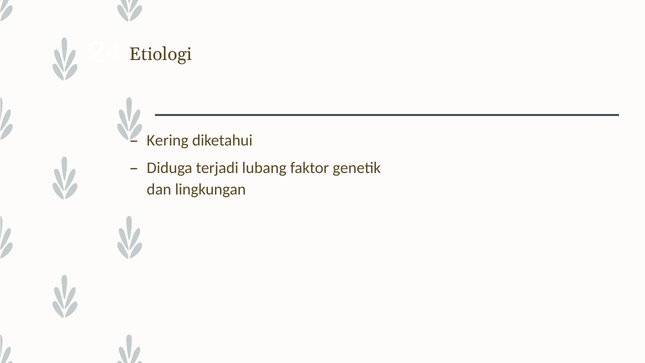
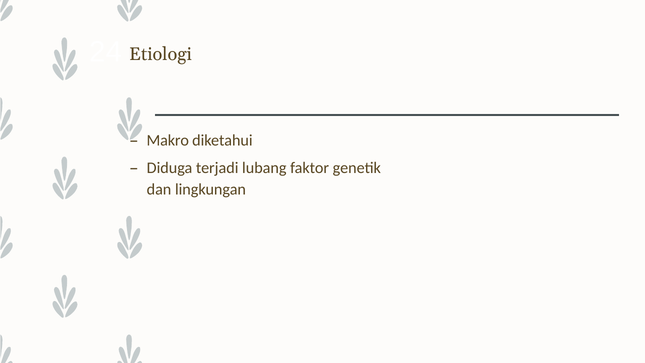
Kering: Kering -> Makro (168, 140)
